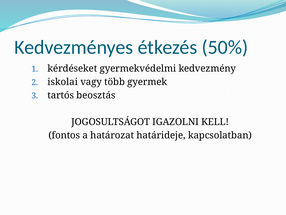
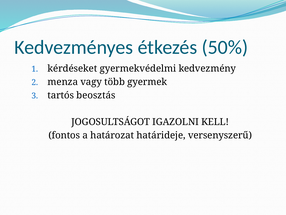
iskolai: iskolai -> menza (63, 82)
kapcsolatban: kapcsolatban -> versenyszerű (220, 135)
